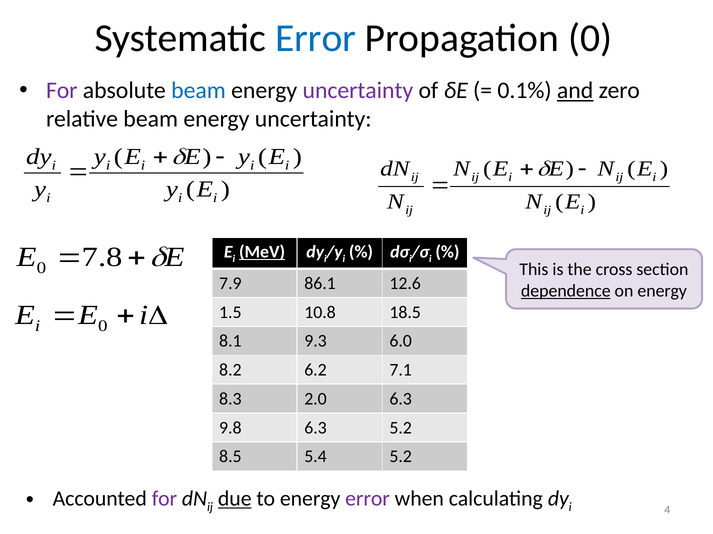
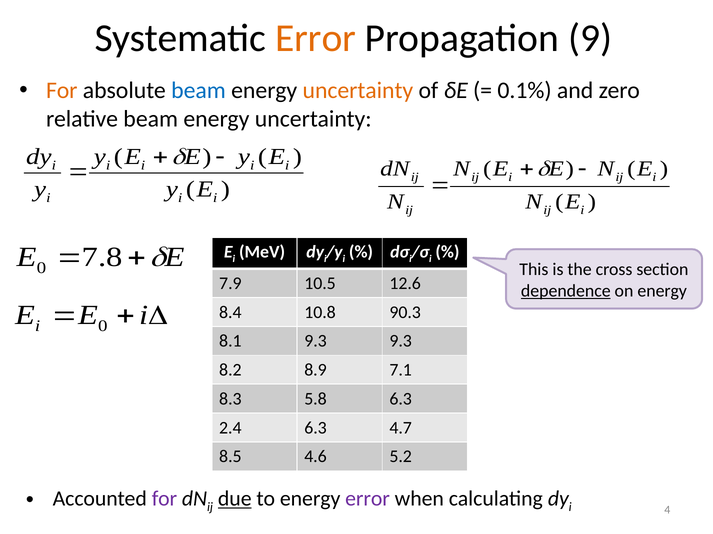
Error colour: blue -> orange (316, 38)
Propagation 0: 0 -> 9 (590, 38)
For colour: purple -> orange (62, 91)
uncertainty colour: purple -> orange (358, 91)
and underline: present -> none (575, 91)
MeV underline: present -> none (262, 252)
86.1: 86.1 -> 10.5 (320, 284)
1.5: 1.5 -> 8.4 (230, 313)
18.5: 18.5 -> 90.3 (405, 313)
9.3 6.0: 6.0 -> 9.3 (401, 341)
6.2: 6.2 -> 8.9 (315, 370)
2.0: 2.0 -> 5.8 (315, 399)
9.8: 9.8 -> 2.4 (230, 428)
6.3 5.2: 5.2 -> 4.7 (401, 428)
5.4: 5.4 -> 4.6 (315, 457)
